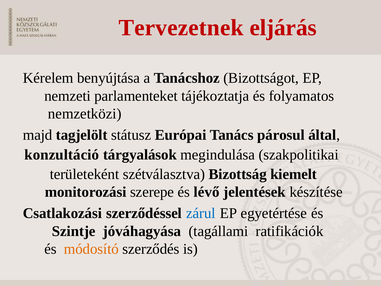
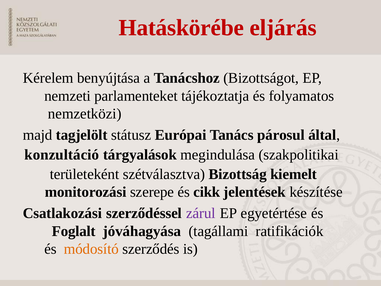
Tervezetnek: Tervezetnek -> Hatáskörébe (181, 28)
lévő: lévő -> cikk (207, 192)
zárul colour: blue -> purple (201, 213)
Szintje: Szintje -> Foglalt (74, 231)
